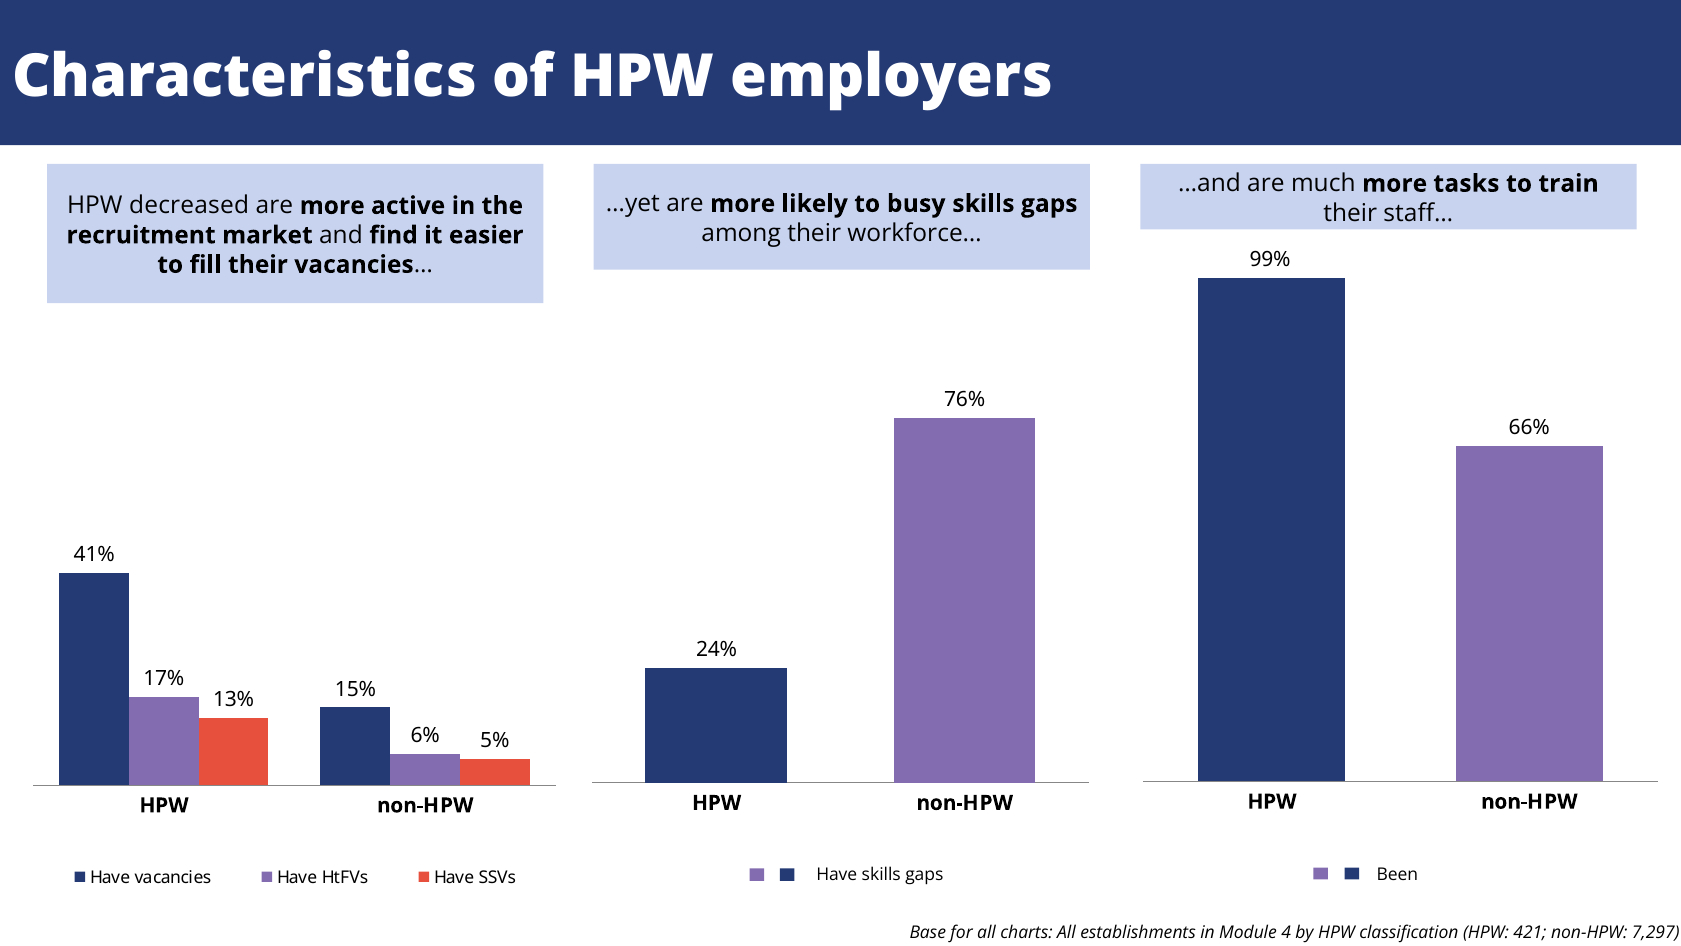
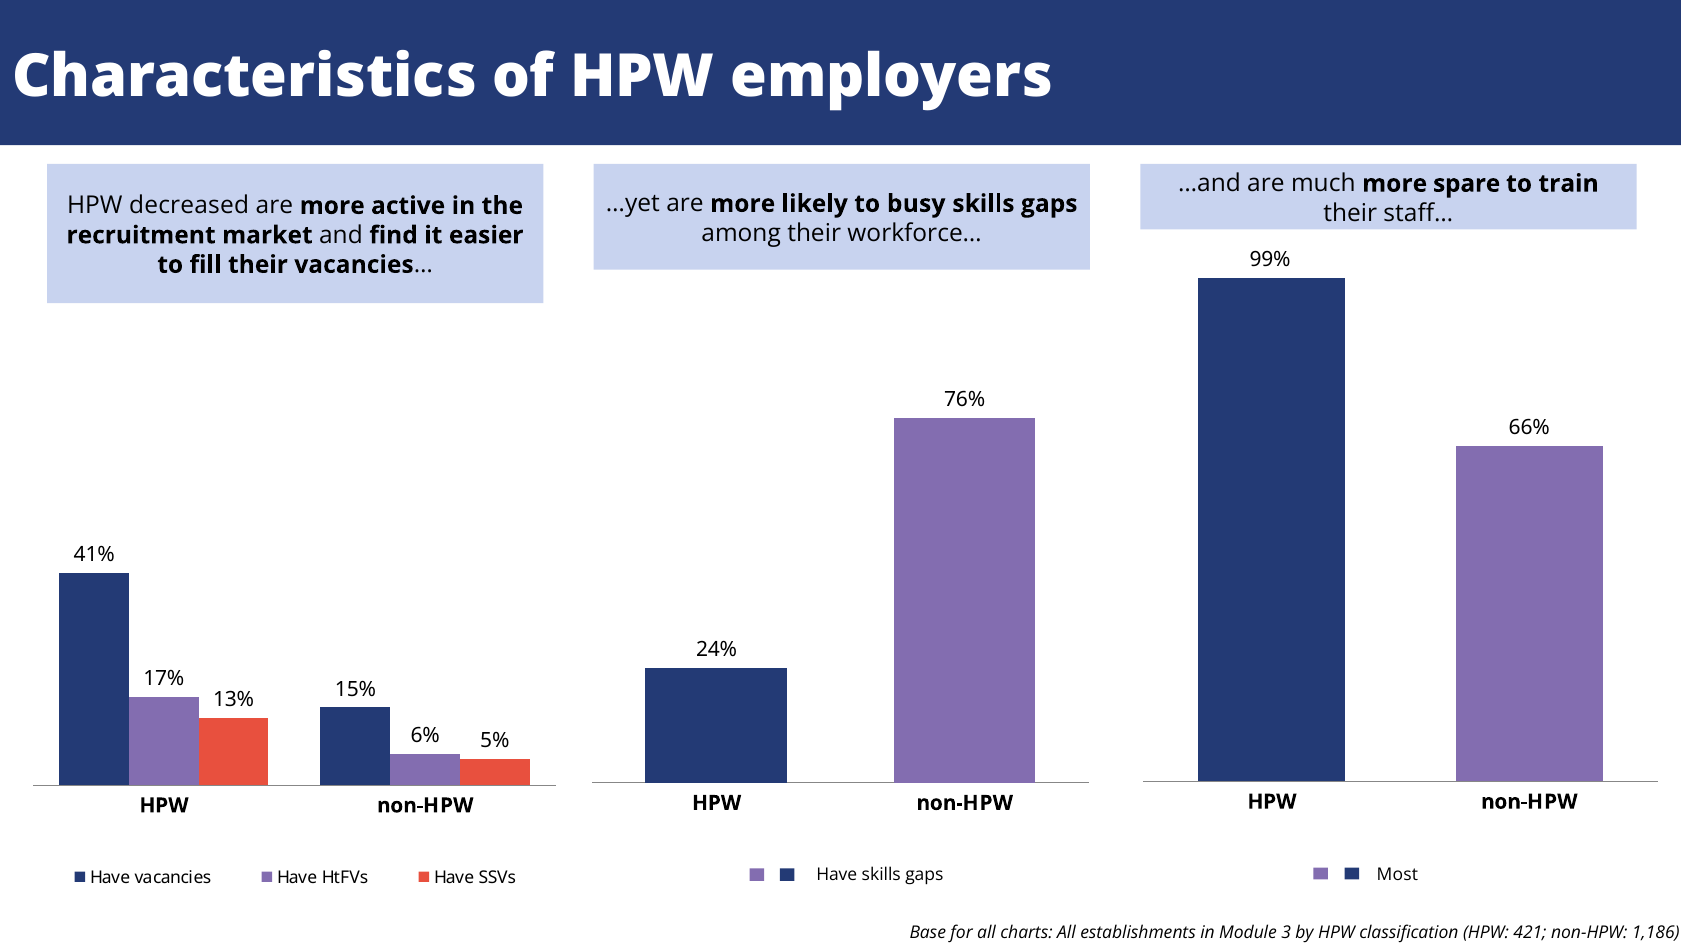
tasks: tasks -> spare (1467, 184)
Been: Been -> Most (1397, 874)
4: 4 -> 3 (1286, 933)
7,297: 7,297 -> 1,186 (1656, 933)
